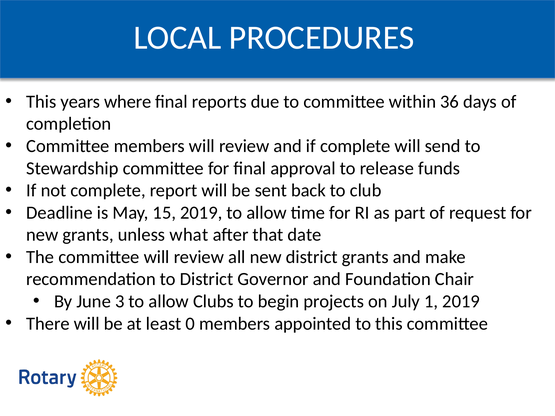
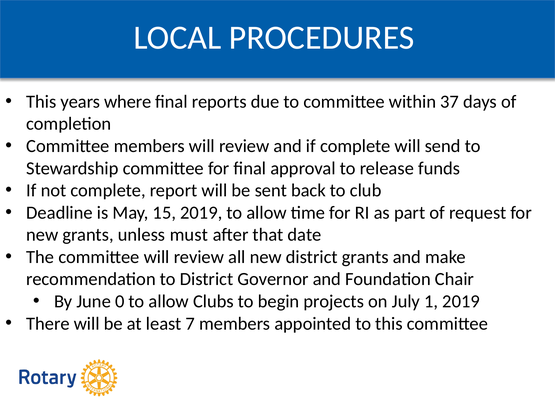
36: 36 -> 37 (450, 102)
what: what -> must (189, 235)
3: 3 -> 0 (120, 302)
0: 0 -> 7 (190, 324)
